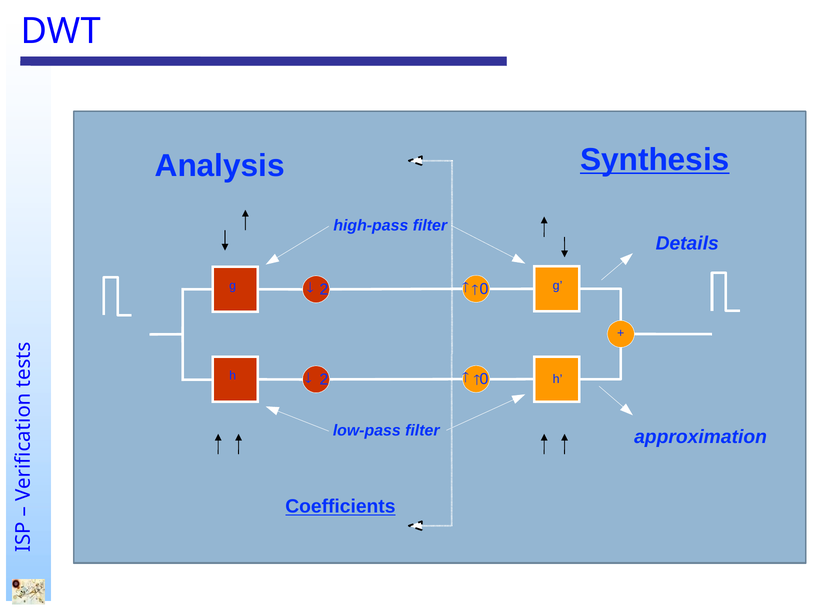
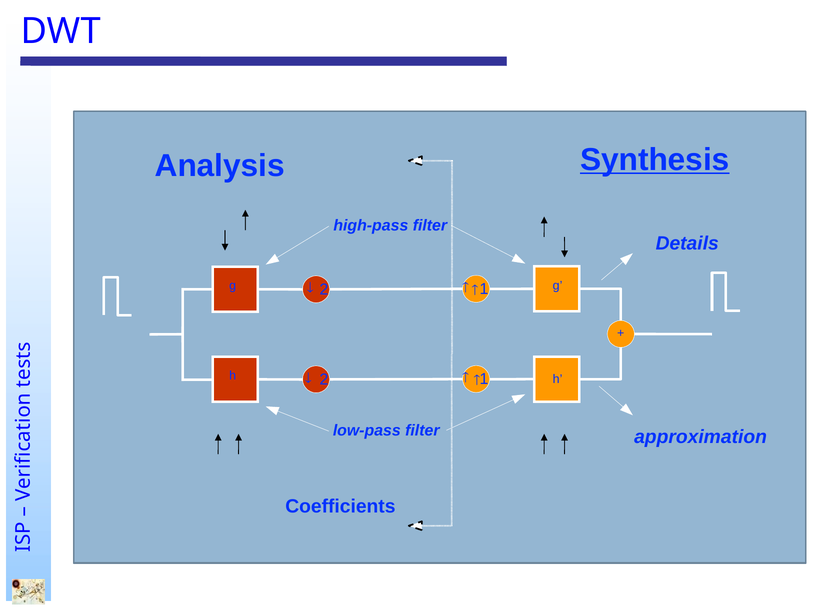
g 0: 0 -> 1 (484, 289)
0: 0 -> 1 (484, 379)
Coefficients underline: present -> none (340, 507)
